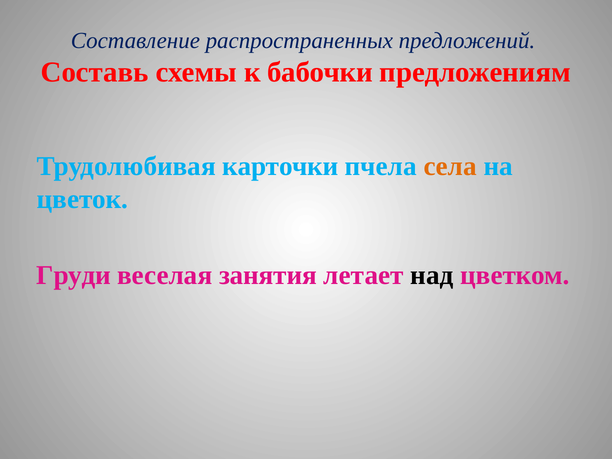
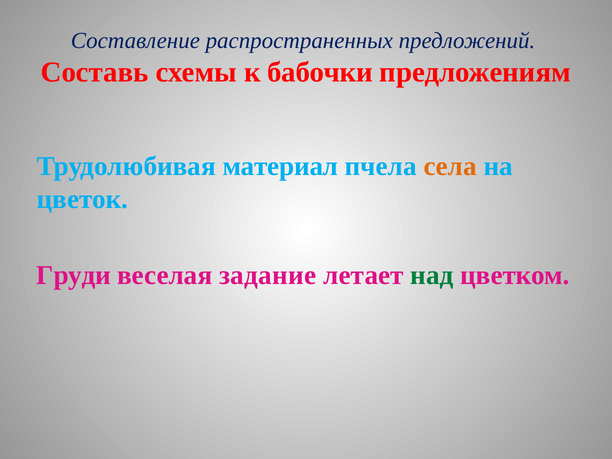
карточки: карточки -> материал (280, 166)
занятия: занятия -> задание (268, 275)
над colour: black -> green (432, 275)
